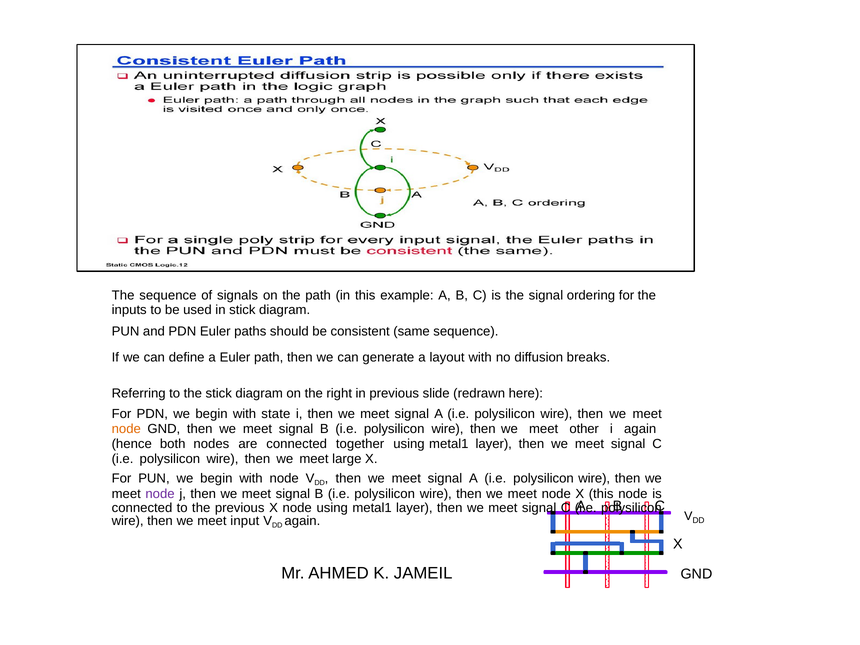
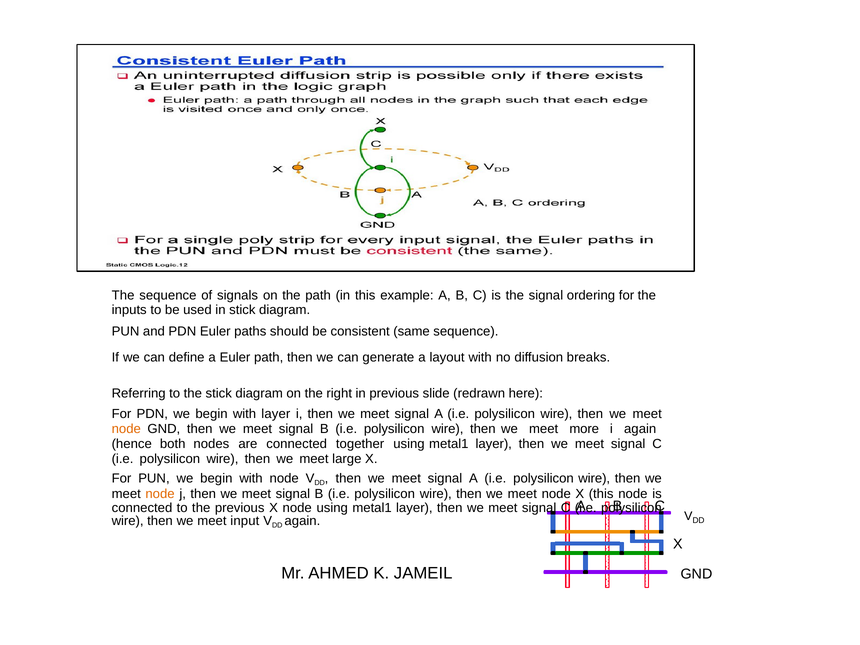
with state: state -> layer (276, 414)
other: other -> more (584, 429)
node colour: purple -> orange (160, 494)
